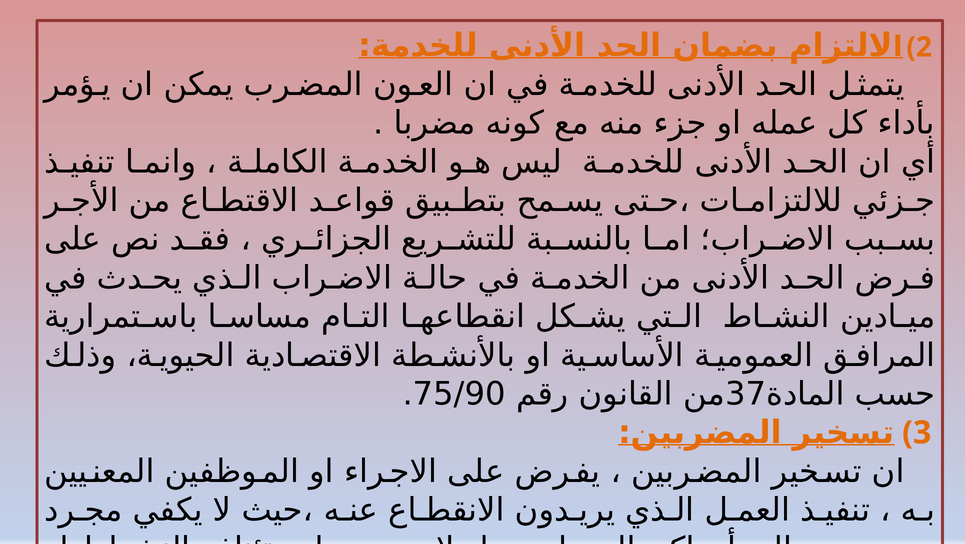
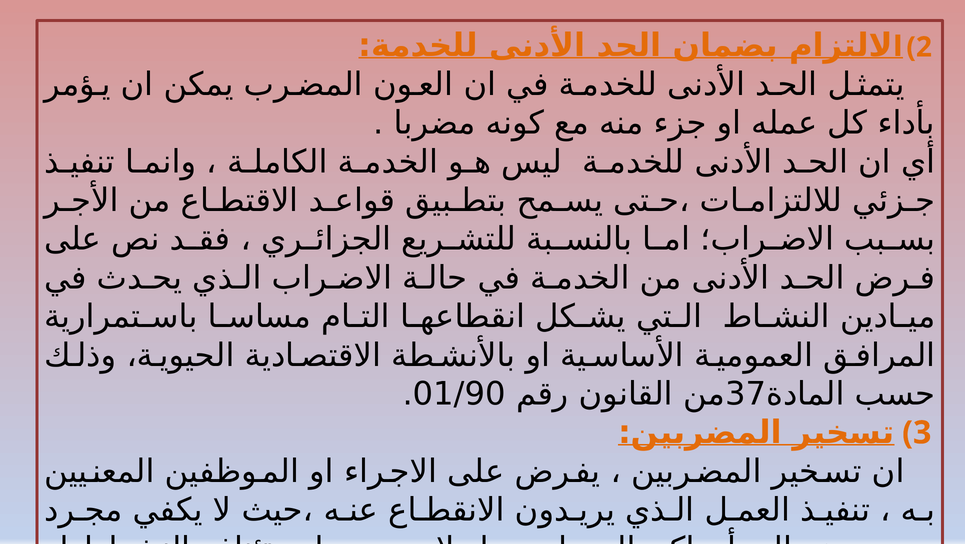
75/90: 75/90 -> 01/90 (459, 394)
